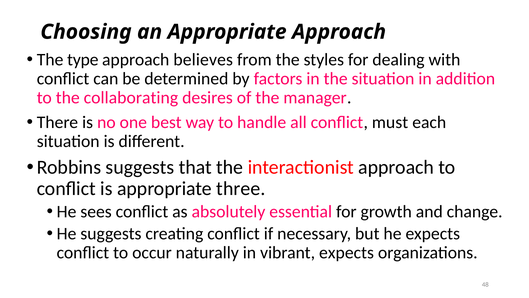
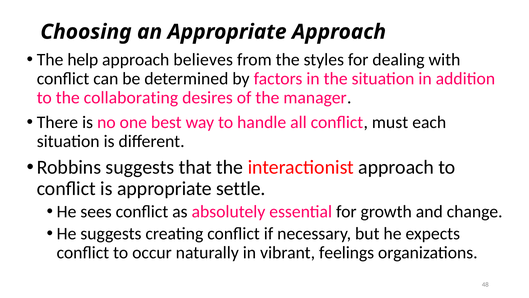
type: type -> help (83, 59)
three: three -> settle (241, 188)
vibrant expects: expects -> feelings (347, 252)
